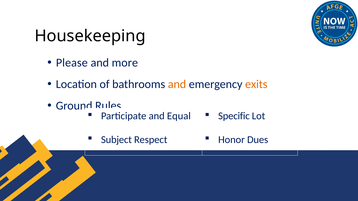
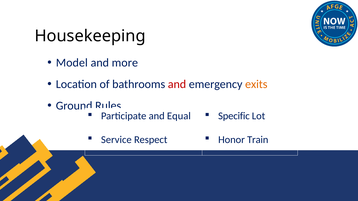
Please: Please -> Model (72, 63)
and colour: orange -> red (177, 84)
Subject: Subject -> Service (116, 140)
Dues: Dues -> Train (258, 140)
